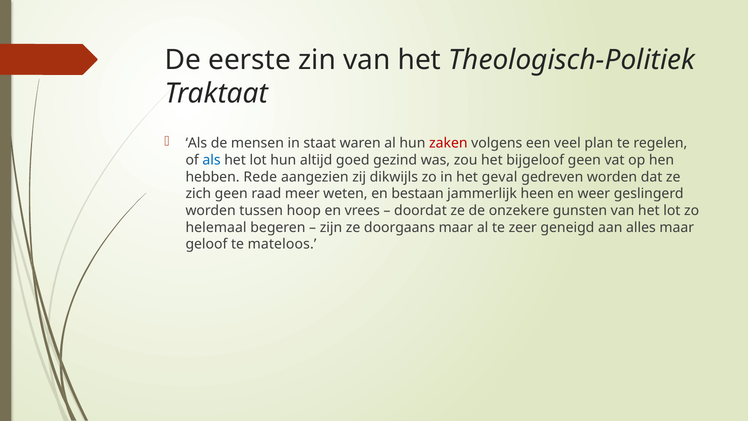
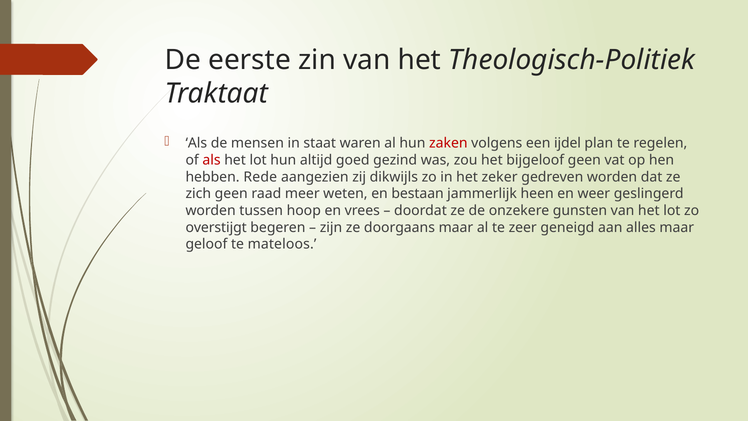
veel: veel -> ijdel (568, 143)
als colour: blue -> red (212, 160)
geval: geval -> zeker (500, 177)
helemaal: helemaal -> overstijgt (216, 227)
